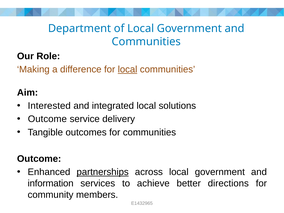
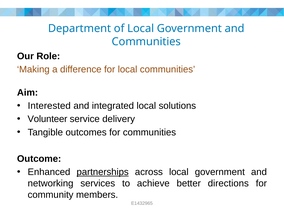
local underline: present -> none (128, 69)
Outcome: Outcome -> Volunteer (47, 119)
information: information -> networking (51, 183)
